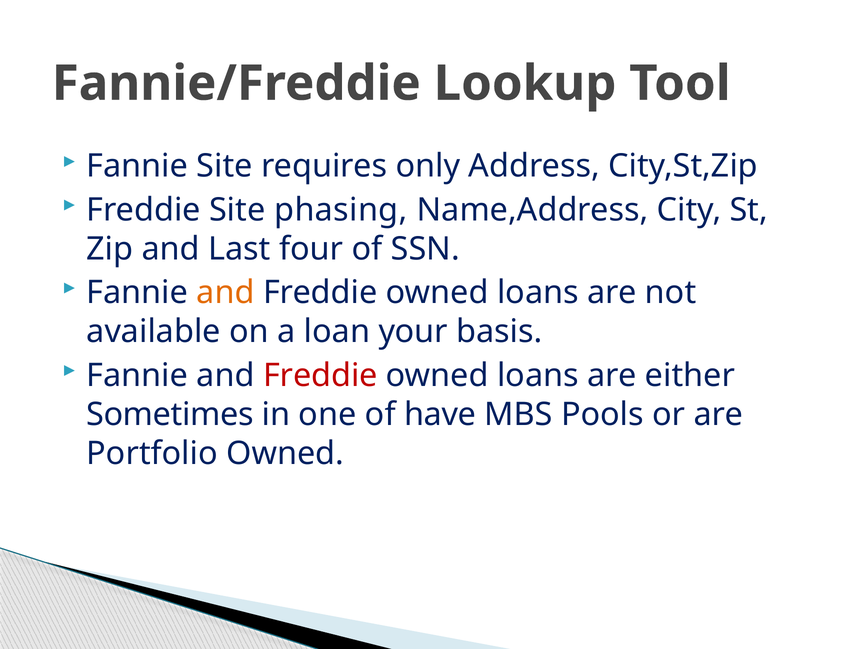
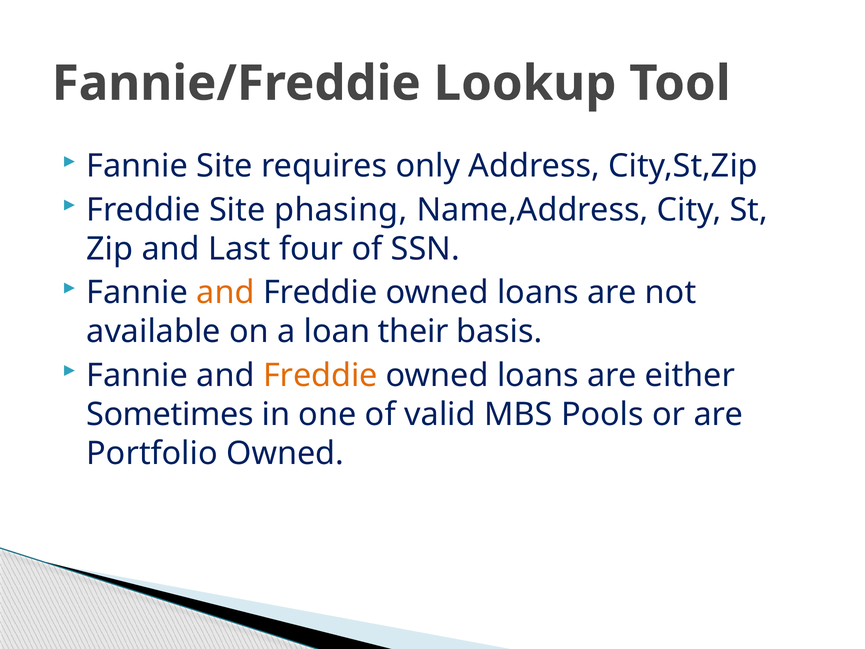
your: your -> their (413, 332)
Freddie colour: red -> orange (320, 375)
have: have -> valid (440, 414)
